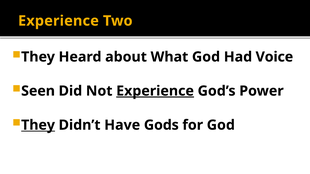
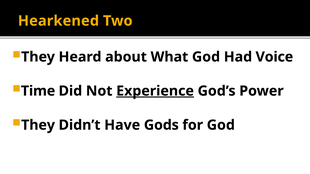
Experience: Experience -> Hearkened (58, 21)
Seen: Seen -> Time (38, 91)
They underline: present -> none (38, 125)
